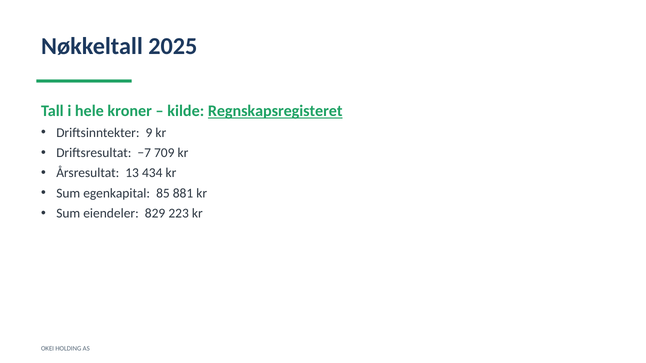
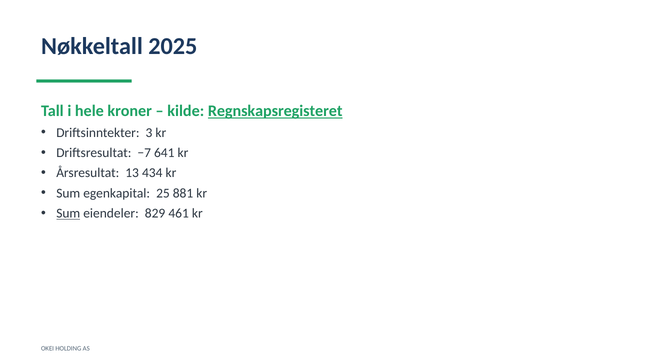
9: 9 -> 3 (149, 133)
709: 709 -> 641 (164, 153)
85: 85 -> 25 (163, 193)
Sum underline: none -> present (68, 214)
223: 223 -> 461 (179, 214)
